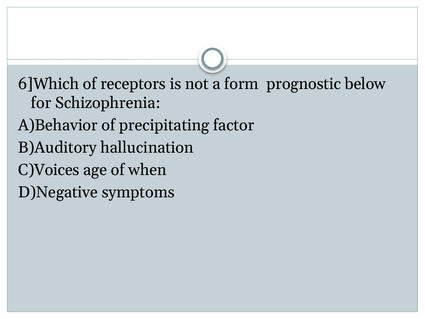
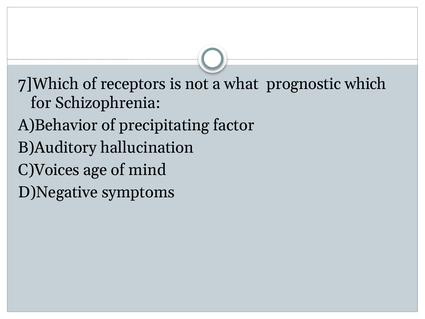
6]Which: 6]Which -> 7]Which (49, 84)
form: form -> what (241, 84)
below: below -> which (365, 84)
when: when -> mind (148, 170)
